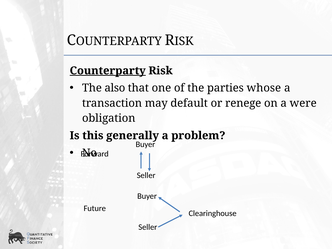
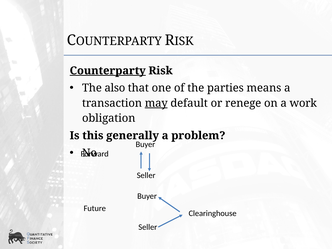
whose: whose -> means (264, 88)
may underline: none -> present (156, 103)
were: were -> work (303, 103)
